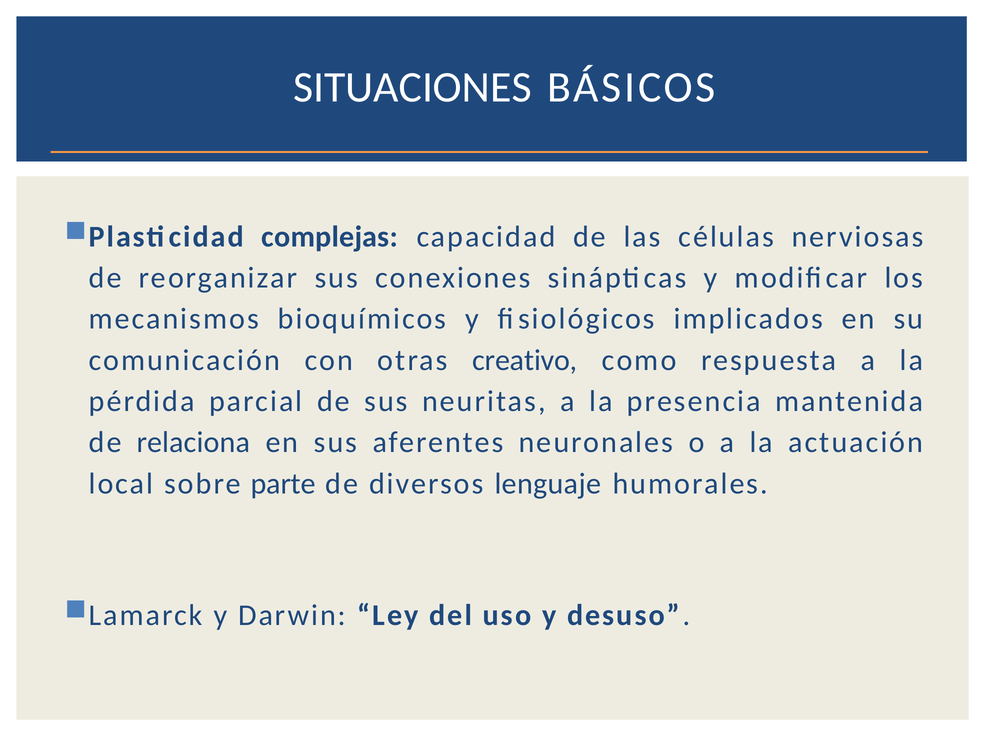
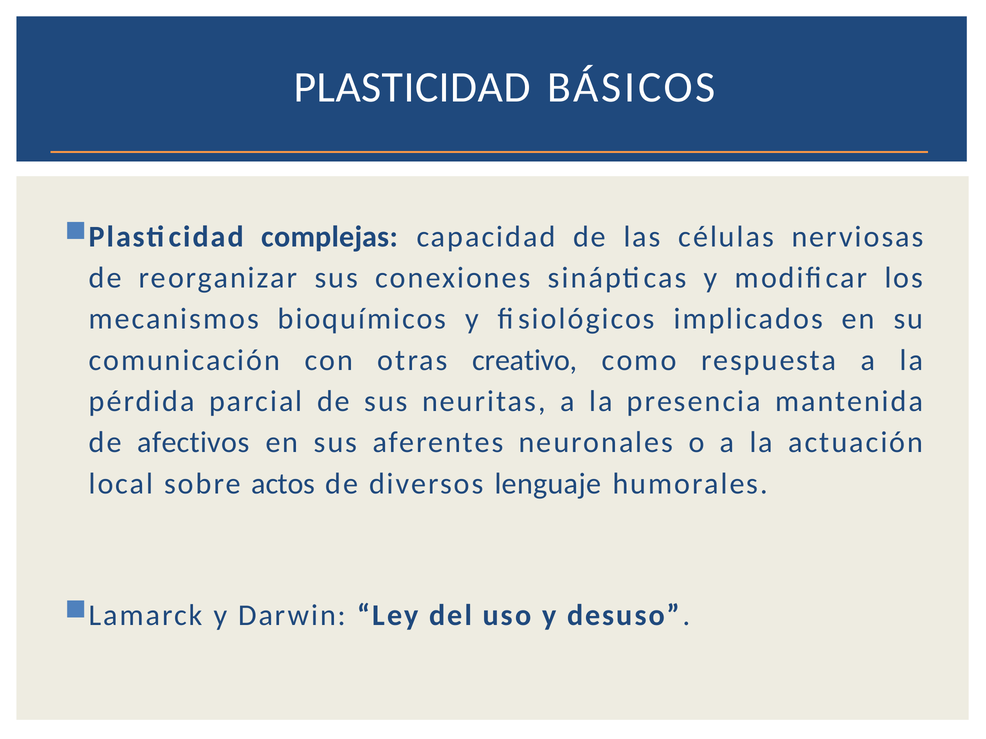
SITUACIONES: SITUACIONES -> PLASTICIDAD (412, 87)
relaciona: relaciona -> afectivos (193, 443)
parte: parte -> actos (283, 484)
